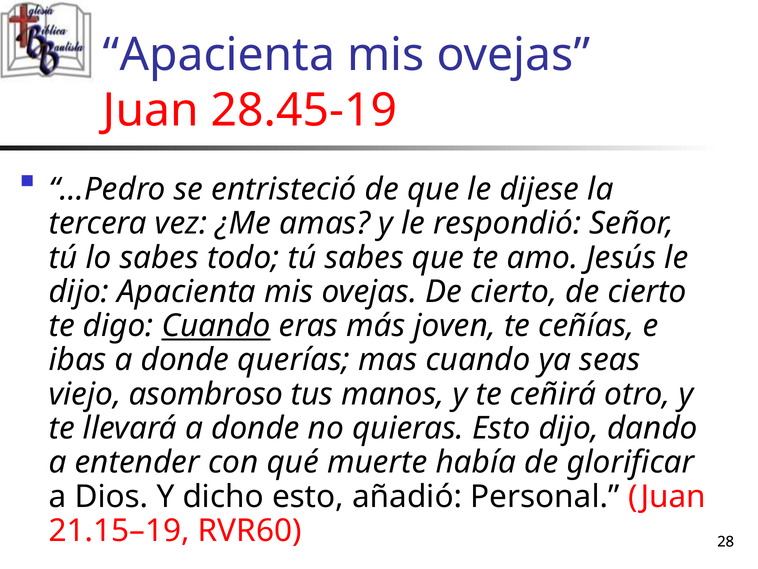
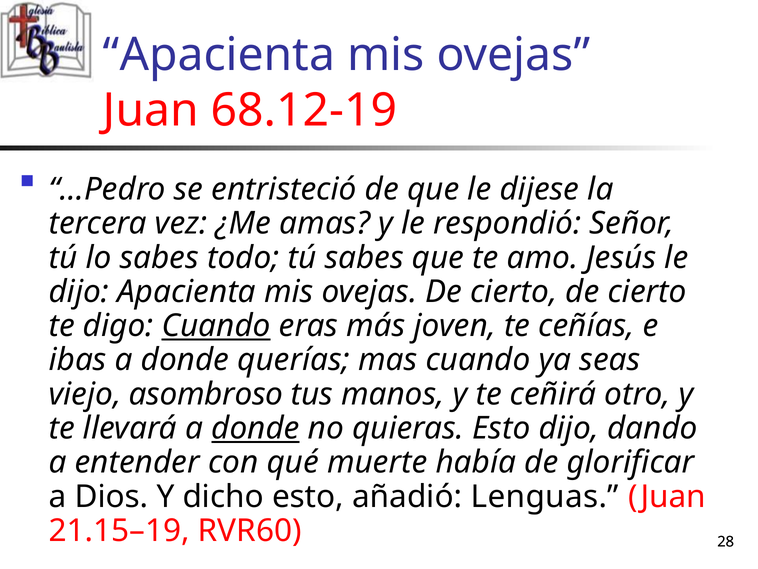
28.45-19: 28.45-19 -> 68.12-19 (304, 111)
donde underline: none -> present (255, 428)
Personal: Personal -> Lenguas (545, 496)
